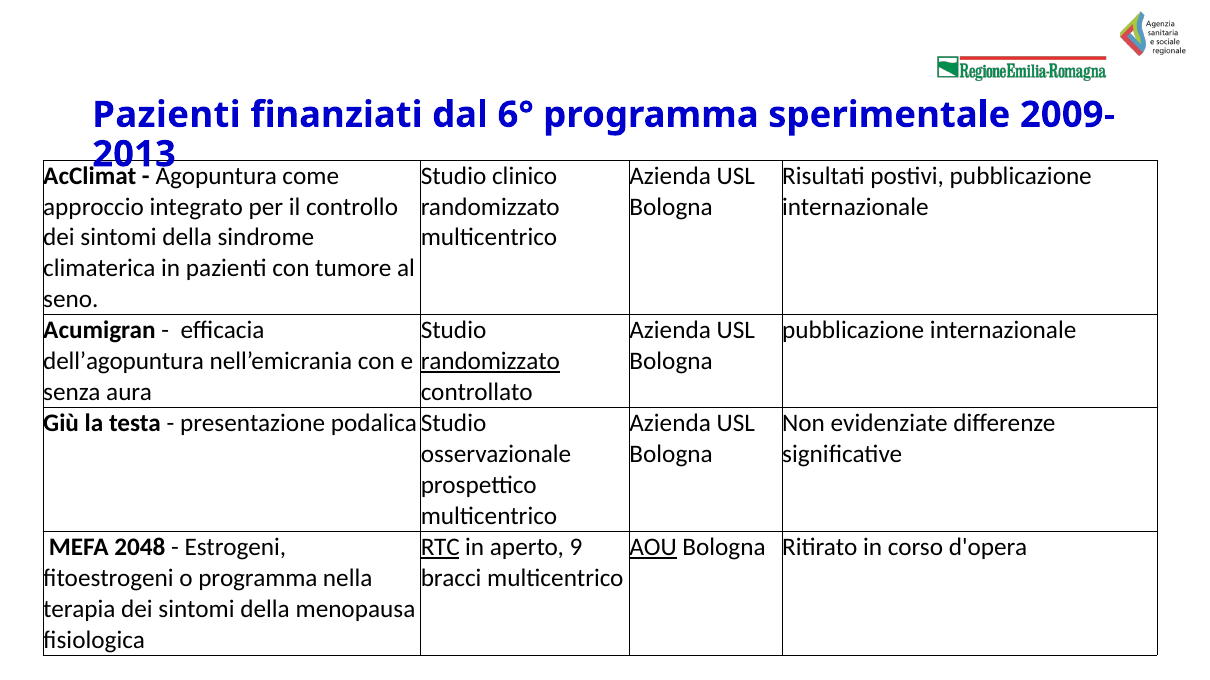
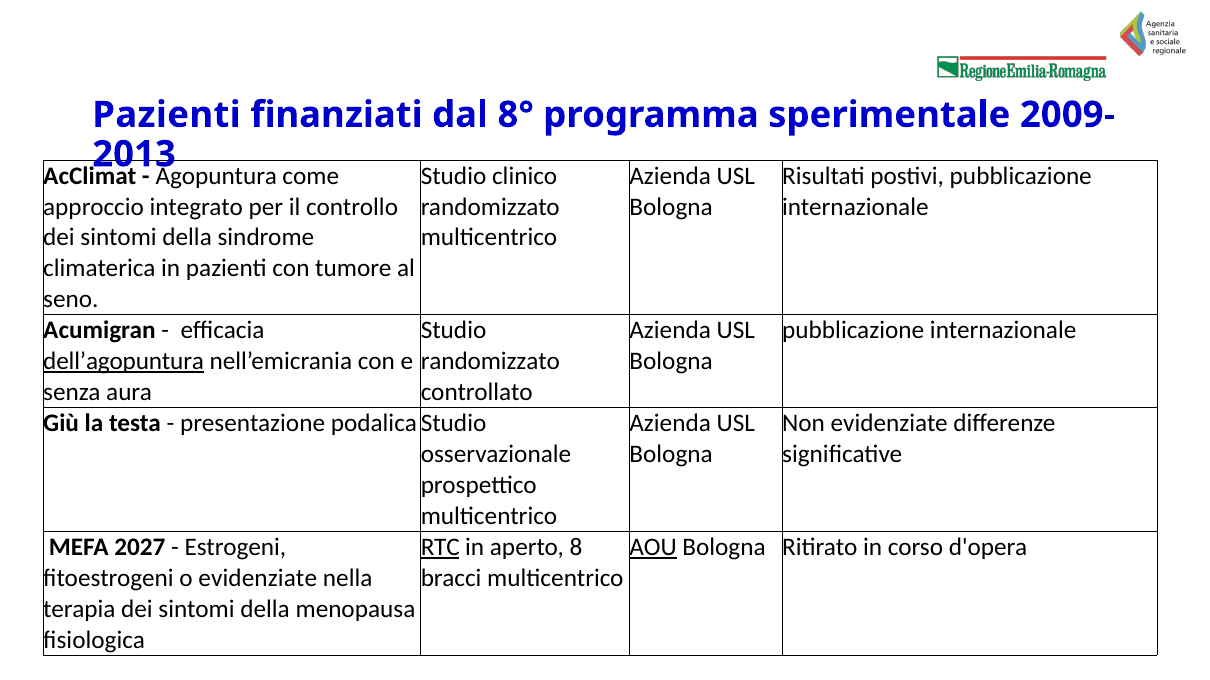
6°: 6° -> 8° (516, 115)
dell’agopuntura underline: none -> present (124, 362)
randomizzato underline: present -> none (490, 362)
2048: 2048 -> 2027 (140, 548)
9: 9 -> 8 (576, 548)
o programma: programma -> evidenziate (258, 579)
